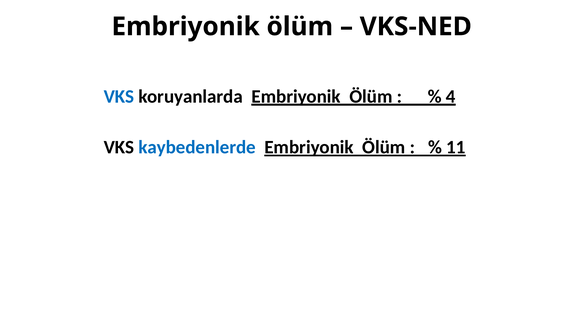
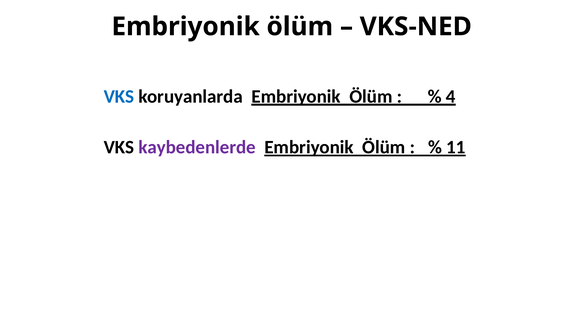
kaybedenlerde colour: blue -> purple (197, 147)
